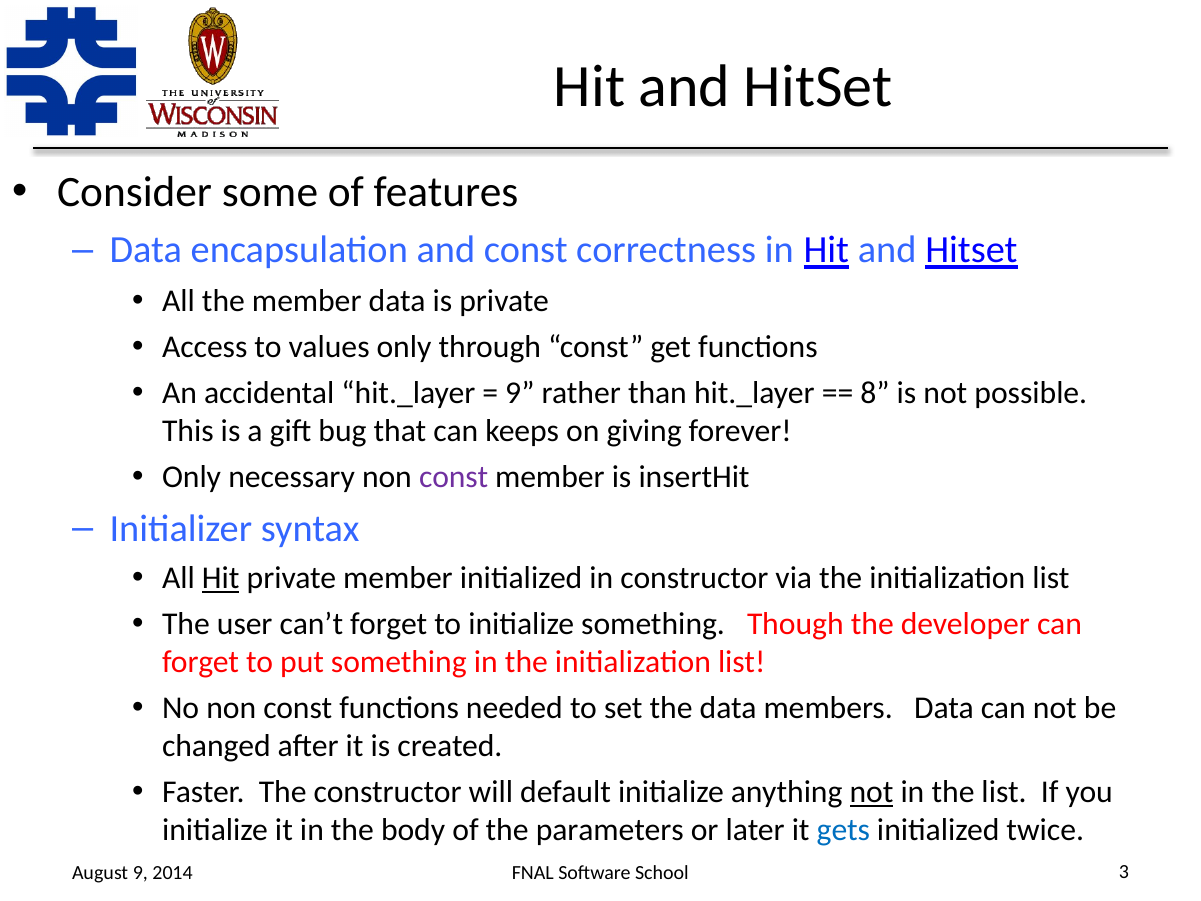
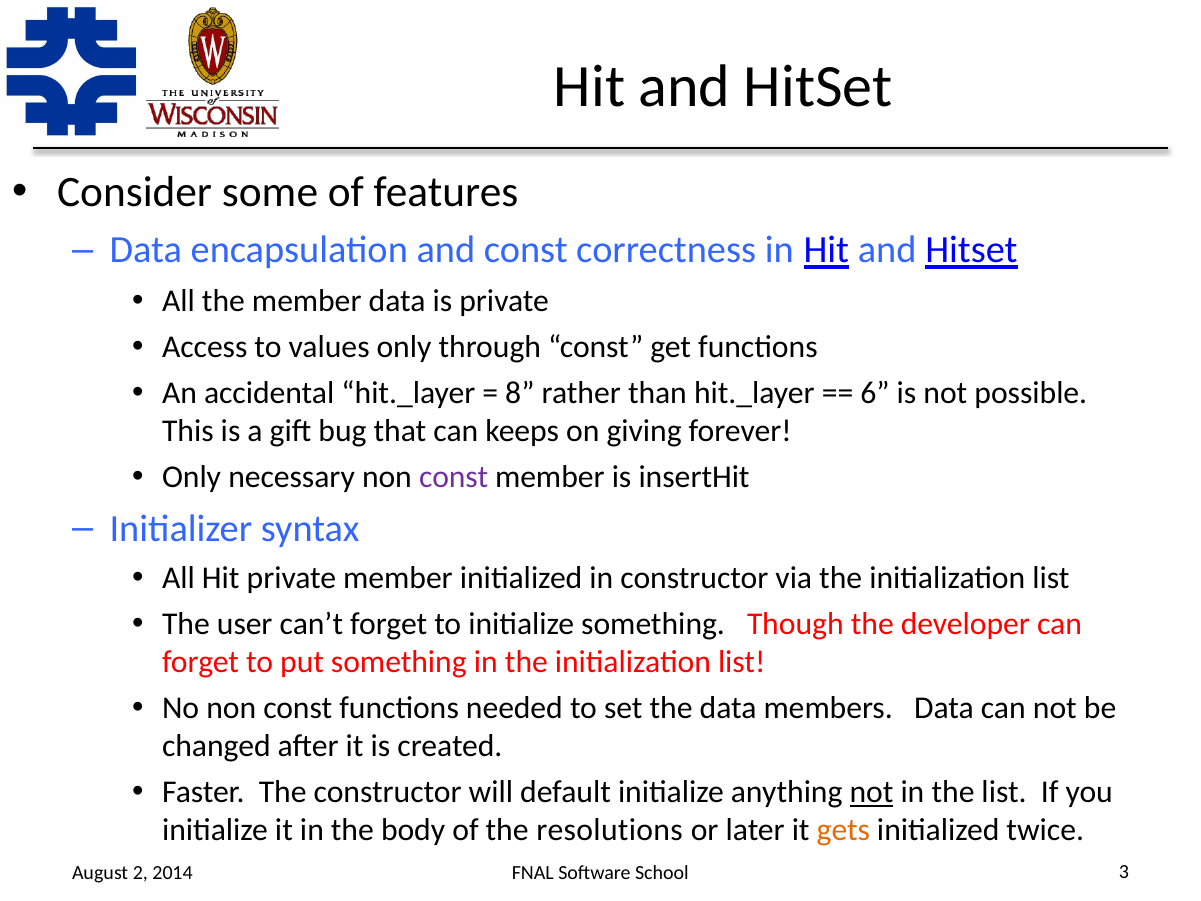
9: 9 -> 8 (520, 393)
8: 8 -> 6 (875, 393)
Hit underline: present -> none (221, 578)
parameters: parameters -> resolutions (610, 830)
gets colour: blue -> orange (843, 830)
August 9: 9 -> 2 (140, 872)
